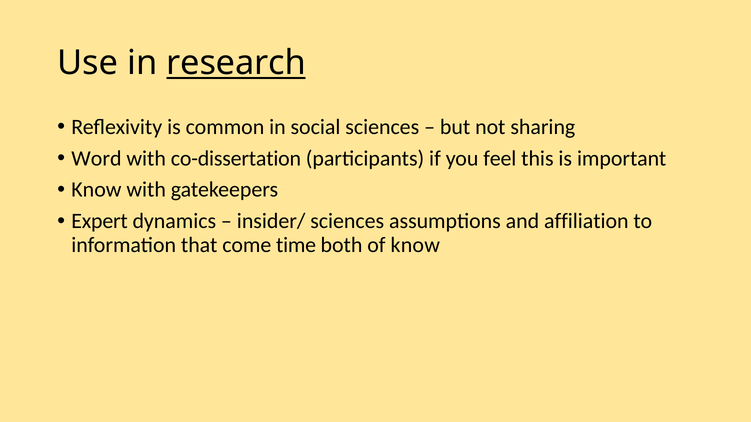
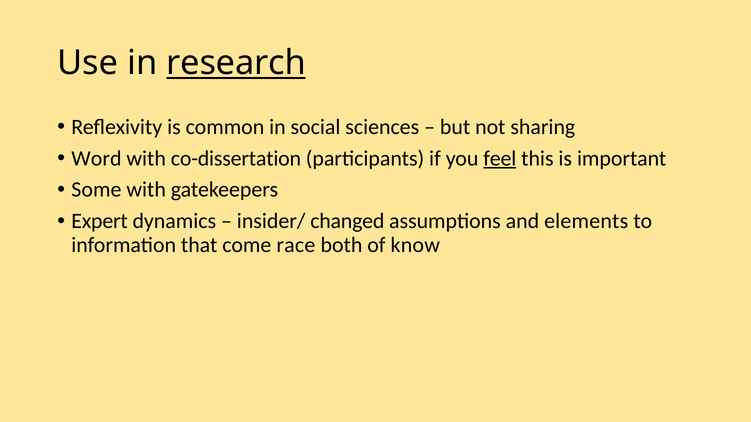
feel underline: none -> present (500, 158)
Know: Know -> Some (96, 190)
insider/ sciences: sciences -> changed (347, 221)
affiliation: affiliation -> elements (586, 221)
time: time -> race (296, 245)
